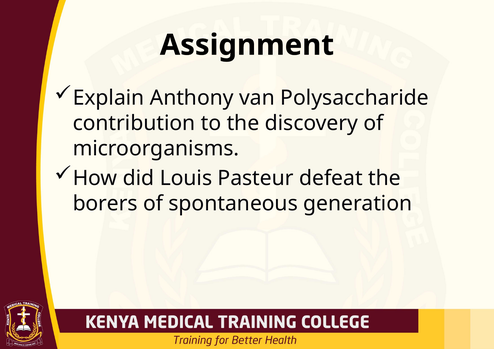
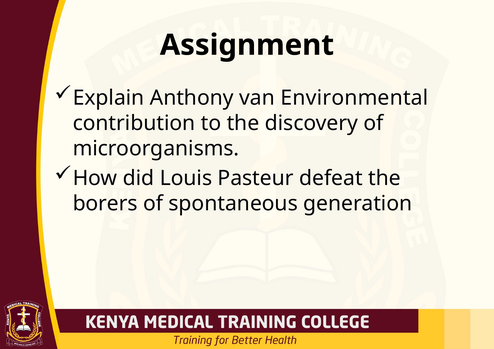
Polysaccharide: Polysaccharide -> Environmental (355, 98)
